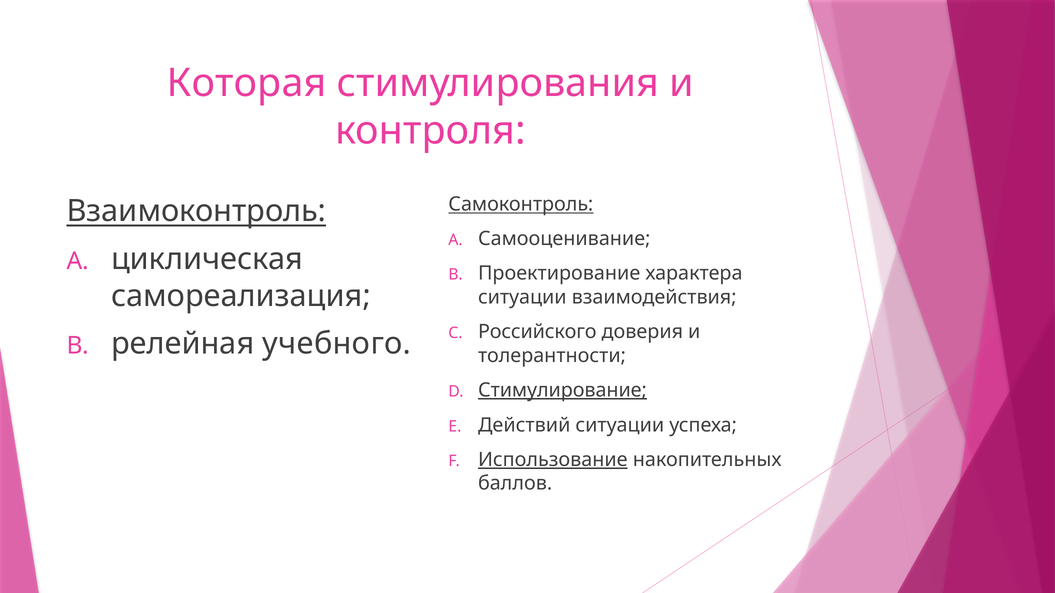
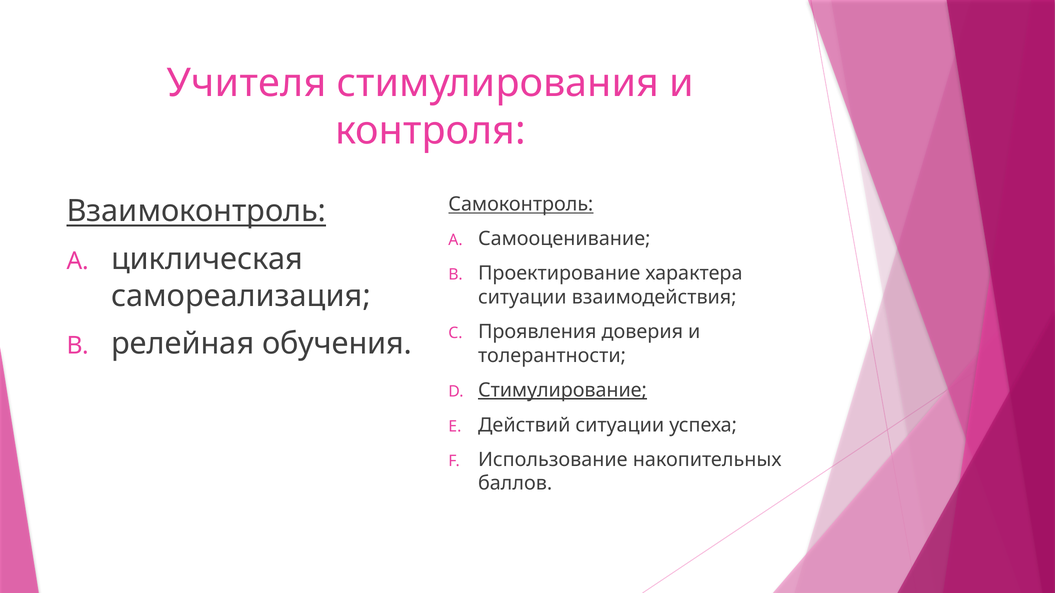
Которая: Которая -> Учителя (247, 83)
Российского: Российского -> Проявления (537, 332)
учебного: учебного -> обучения (337, 344)
Использование underline: present -> none (553, 460)
